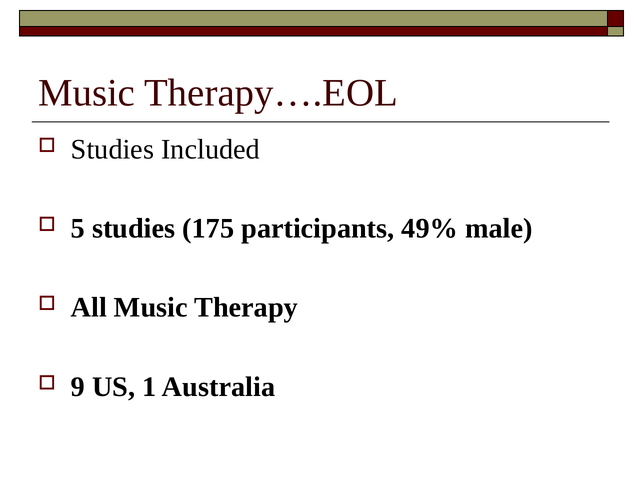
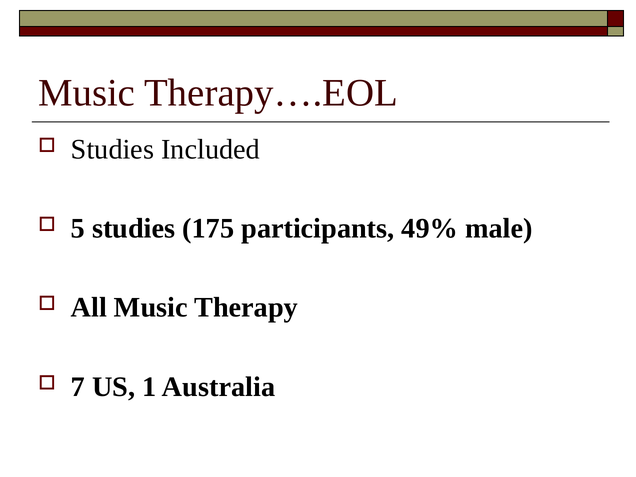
9: 9 -> 7 (78, 387)
